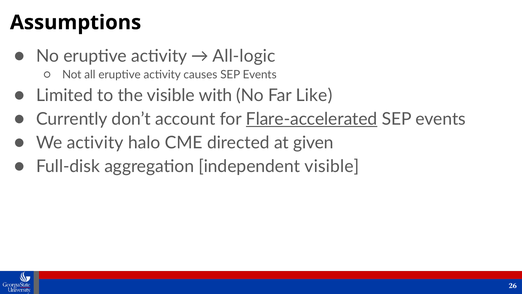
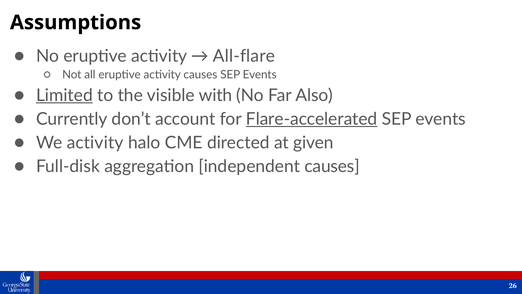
All-logic: All-logic -> All-flare (244, 56)
Limited underline: none -> present (64, 95)
Like: Like -> Also (314, 95)
independent visible: visible -> causes (332, 166)
